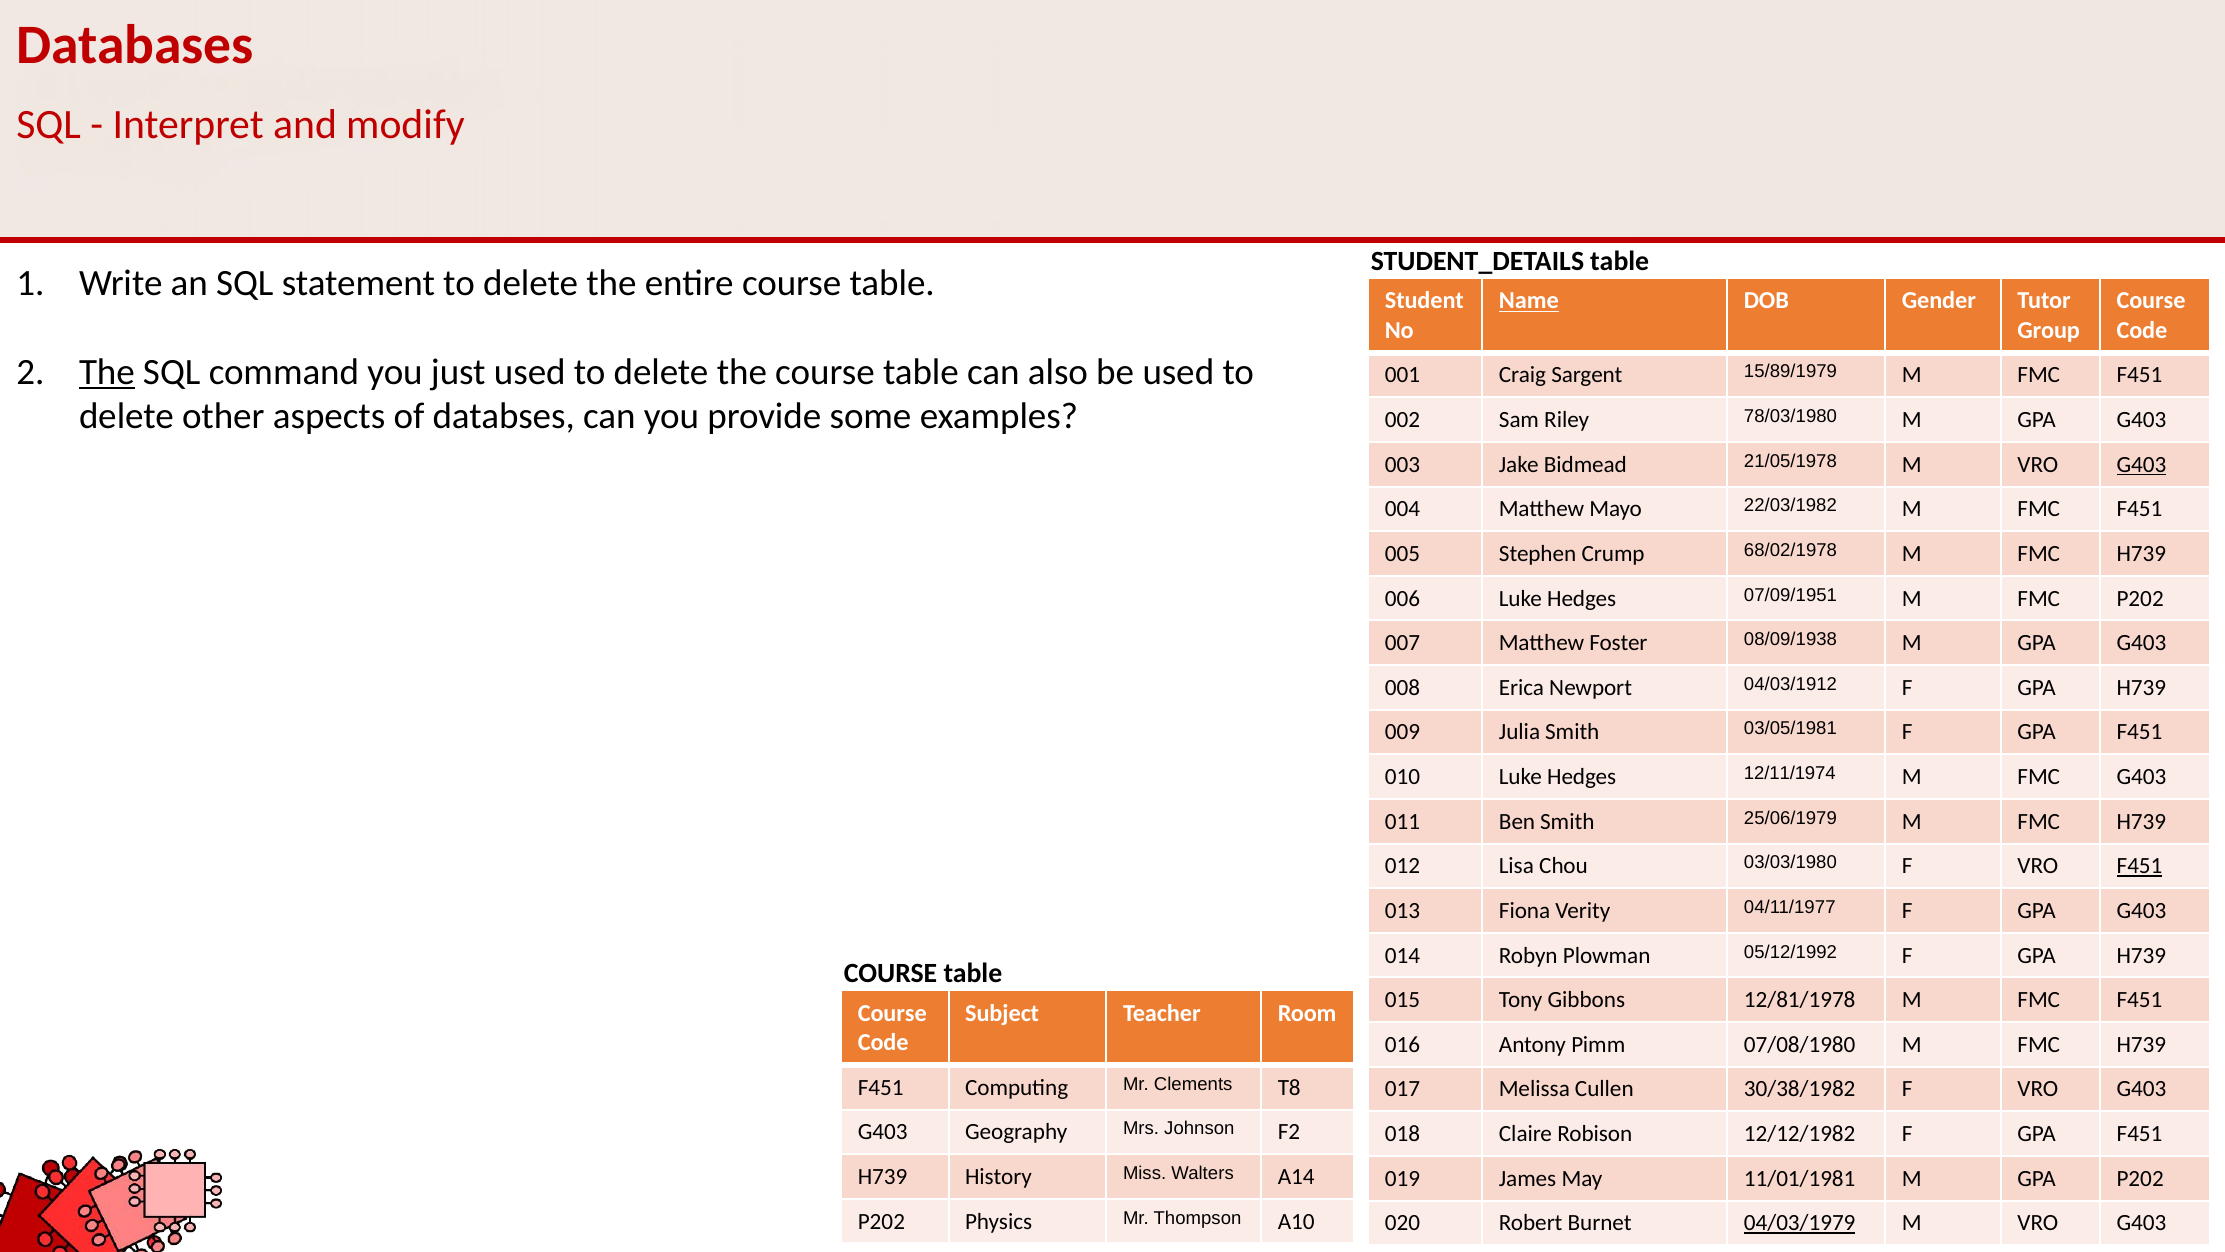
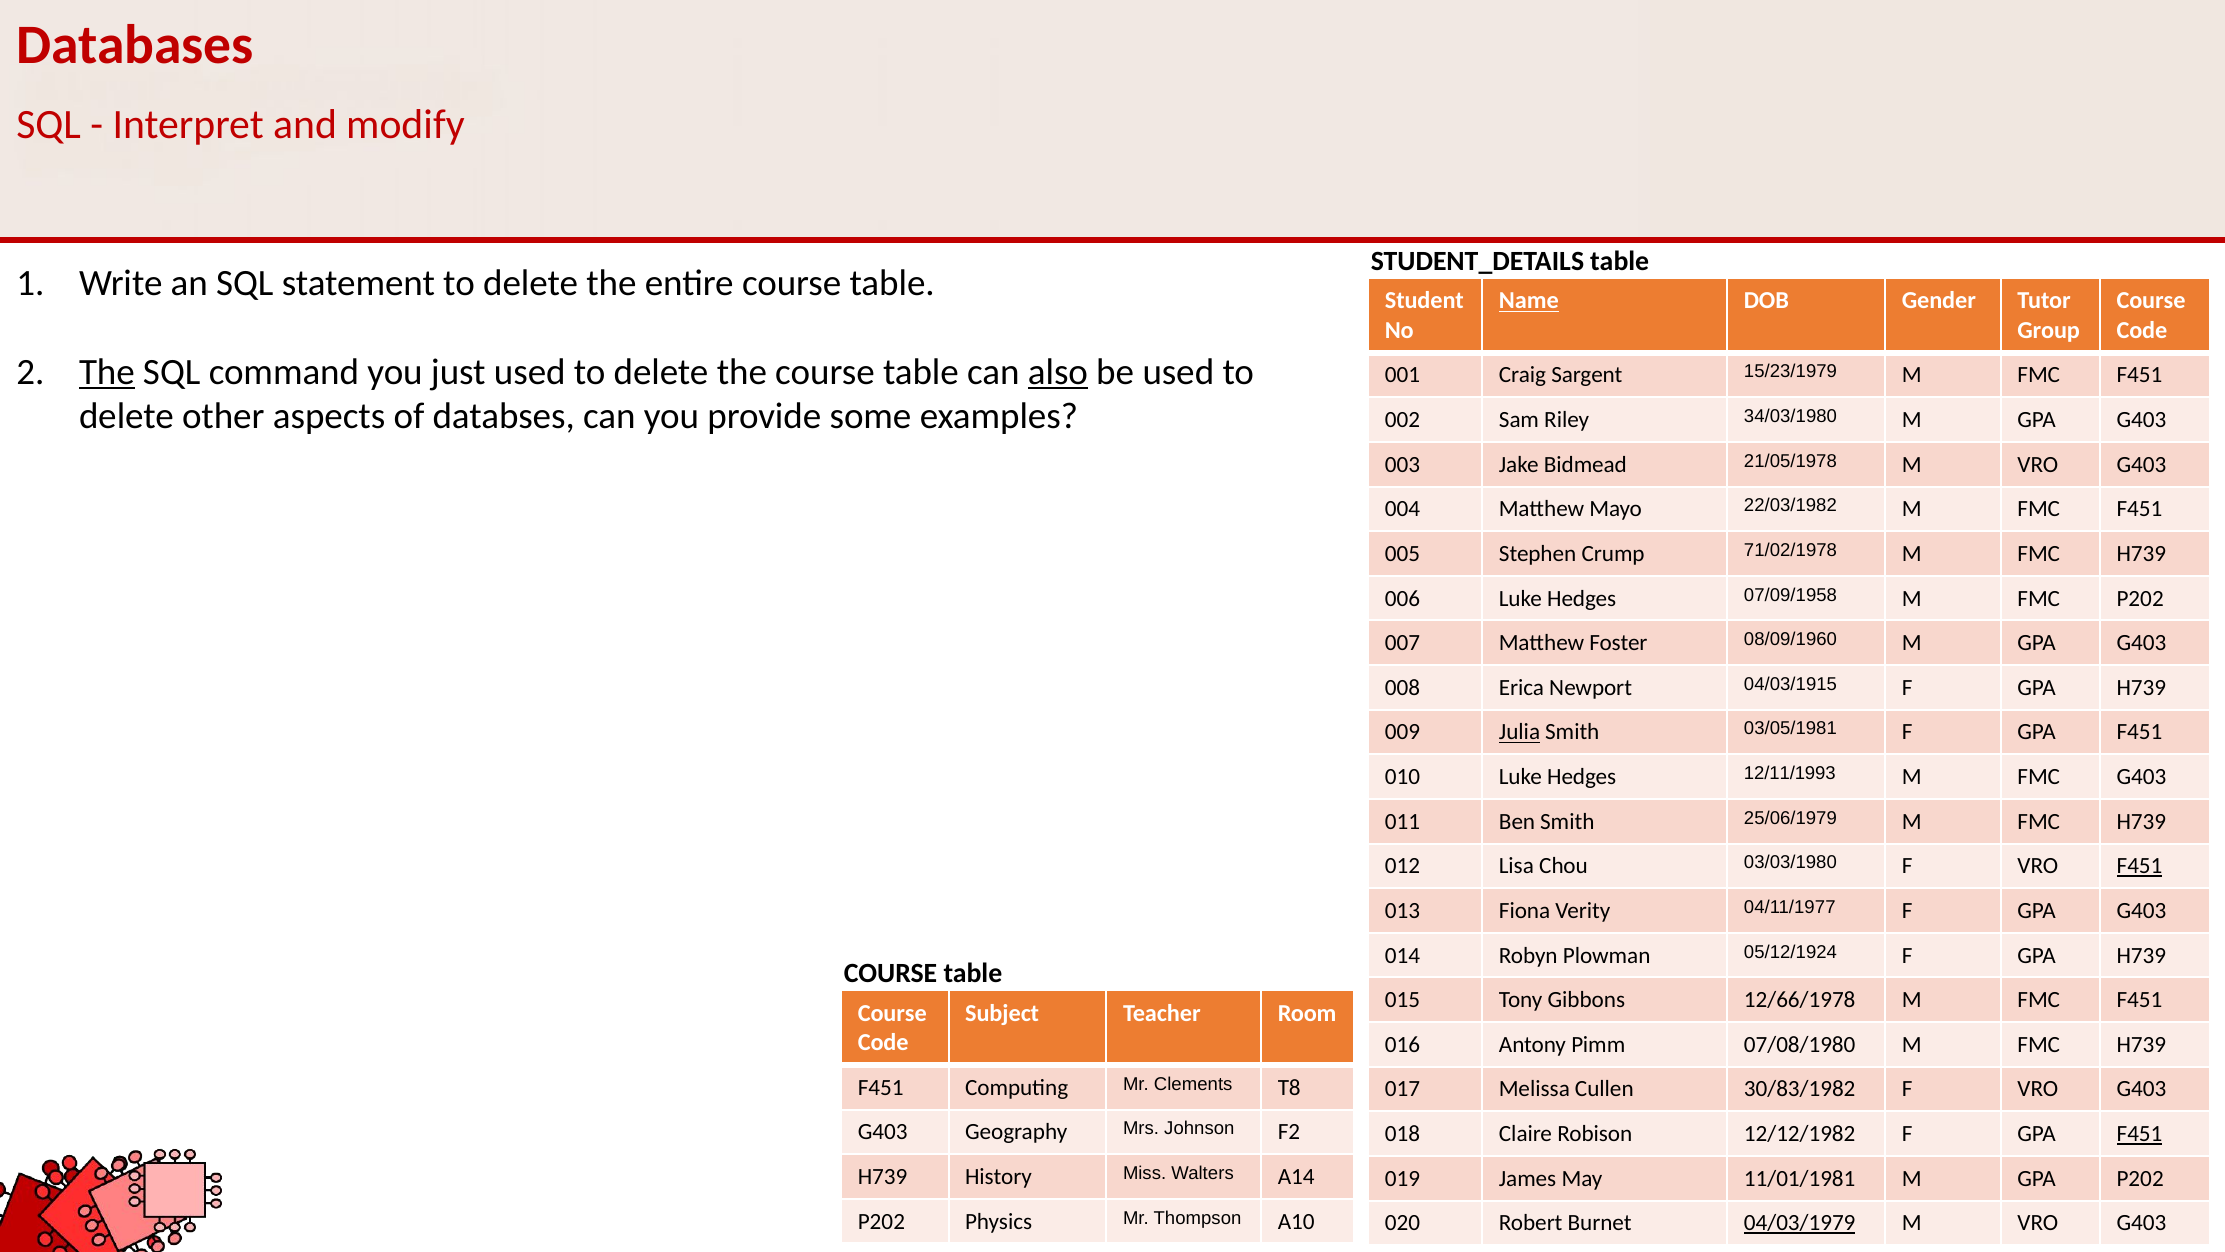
also underline: none -> present (1058, 372)
15/89/1979: 15/89/1979 -> 15/23/1979 (1790, 372)
78/03/1980: 78/03/1980 -> 34/03/1980 (1790, 416)
G403 underline: present -> none (2142, 464)
68/02/1978: 68/02/1978 -> 71/02/1978 (1790, 550)
07/09/1951: 07/09/1951 -> 07/09/1958 (1790, 595)
08/09/1938: 08/09/1938 -> 08/09/1960 (1790, 639)
04/03/1912: 04/03/1912 -> 04/03/1915 (1790, 684)
Julia underline: none -> present (1520, 732)
12/11/1974: 12/11/1974 -> 12/11/1993 (1790, 773)
05/12/1992: 05/12/1992 -> 05/12/1924 (1790, 952)
12/81/1978: 12/81/1978 -> 12/66/1978 (1800, 1000)
30/38/1982: 30/38/1982 -> 30/83/1982 (1800, 1089)
F451 underline: none -> present (2140, 1134)
